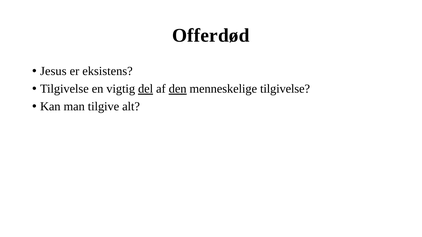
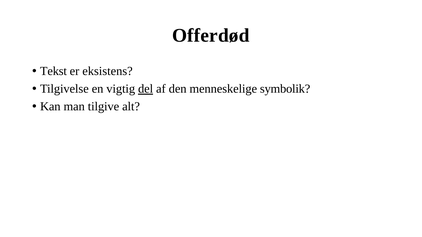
Jesus: Jesus -> Tekst (53, 71)
den underline: present -> none (178, 89)
menneskelige tilgivelse: tilgivelse -> symbolik (285, 89)
